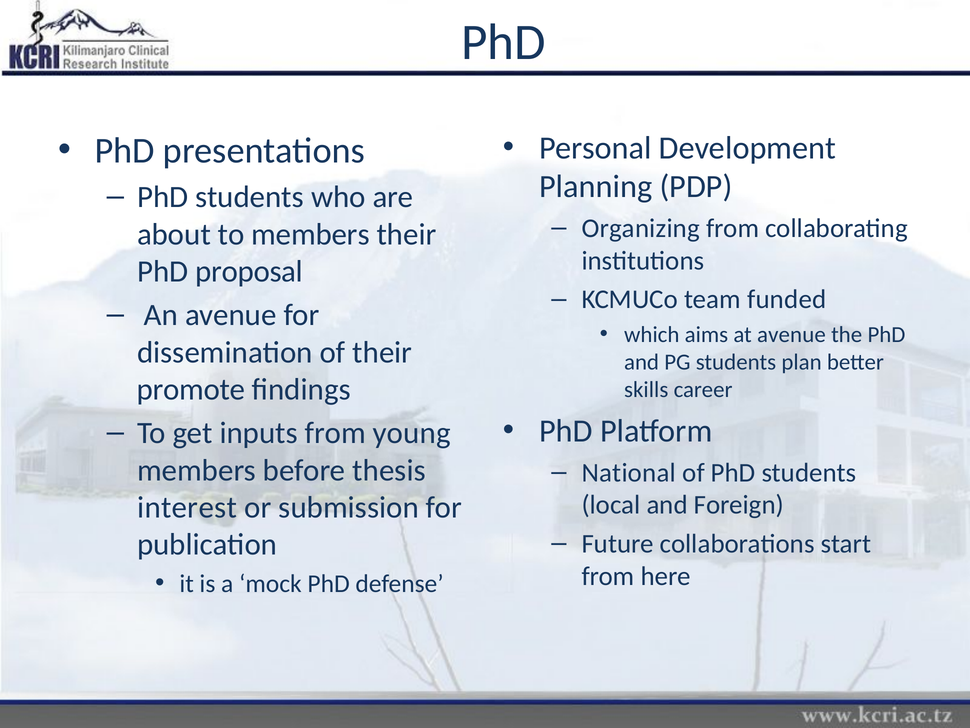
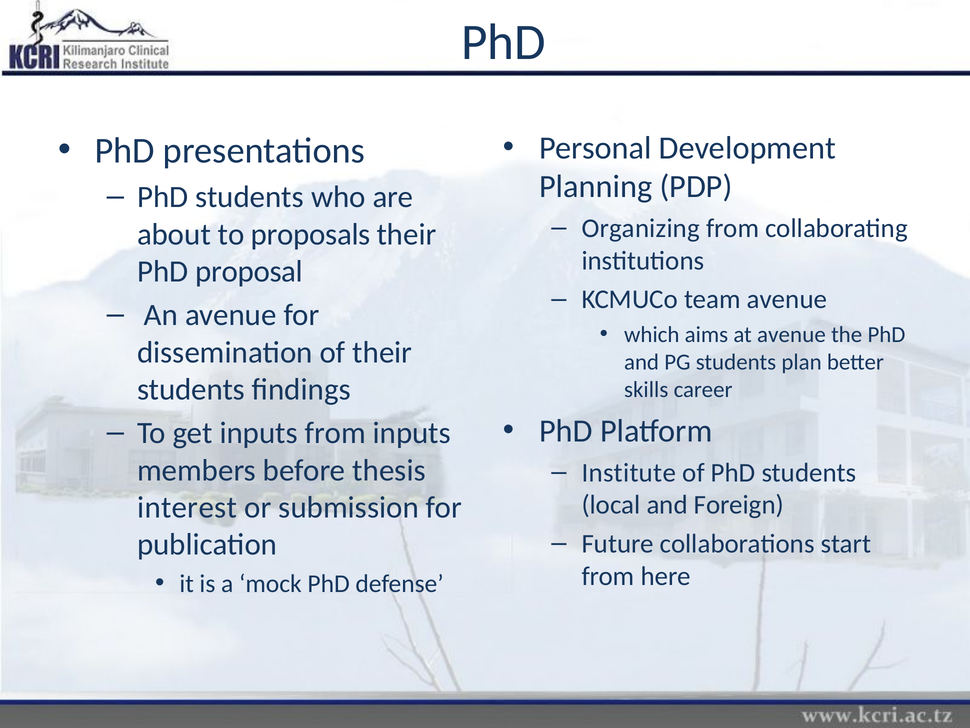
to members: members -> proposals (311, 234)
team funded: funded -> avenue (787, 299)
promote: promote -> students (191, 389)
from young: young -> inputs (412, 433)
National: National -> Institute (629, 472)
